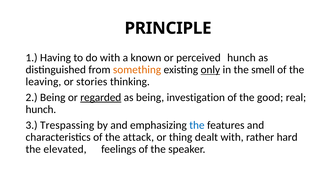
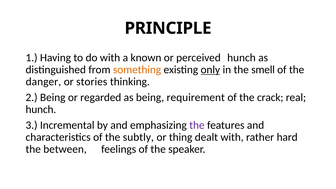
leaving: leaving -> danger (43, 82)
regarded underline: present -> none (101, 97)
investigation: investigation -> requirement (196, 97)
good: good -> crack (270, 97)
Trespassing: Trespassing -> Incremental (67, 125)
the colour: blue -> purple (197, 125)
attack: attack -> subtly (138, 137)
elevated: elevated -> between (65, 149)
